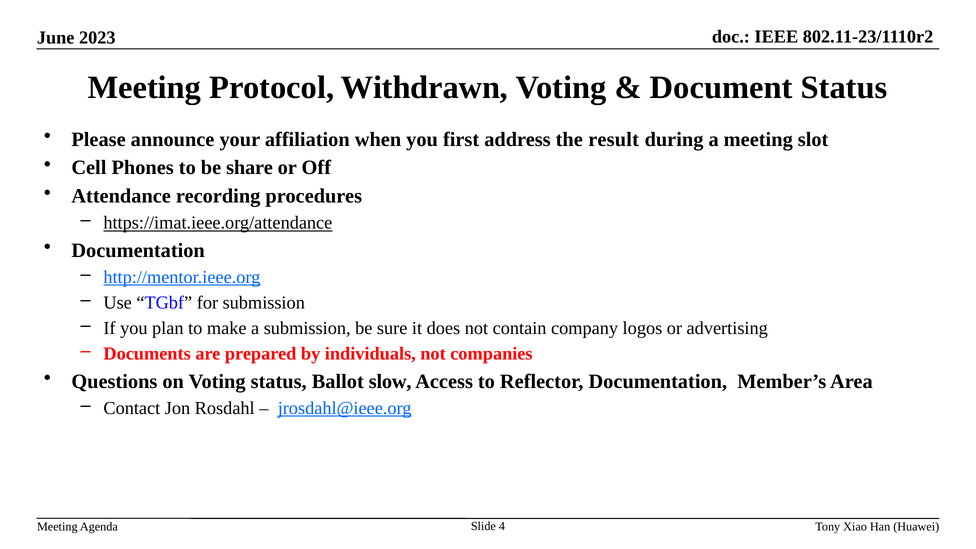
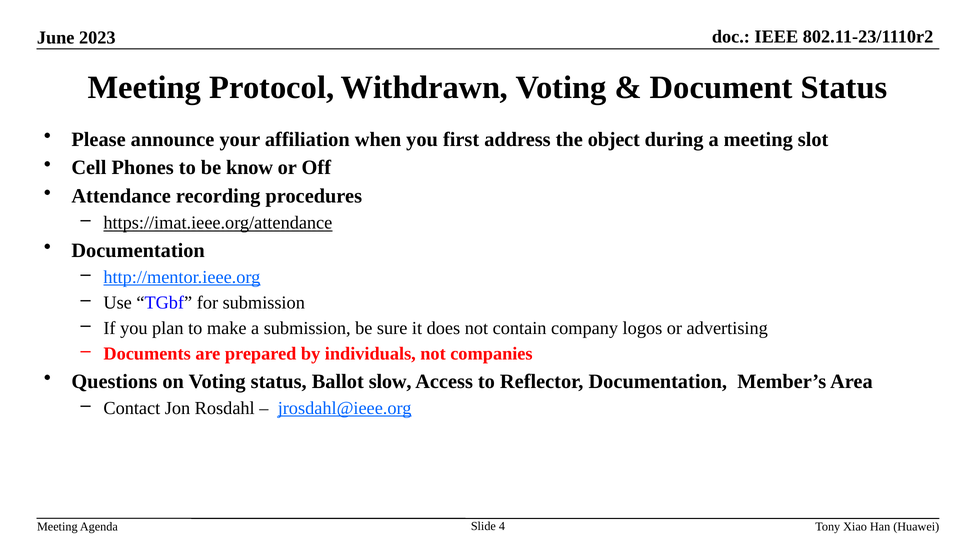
result: result -> object (614, 139)
share: share -> know (250, 168)
